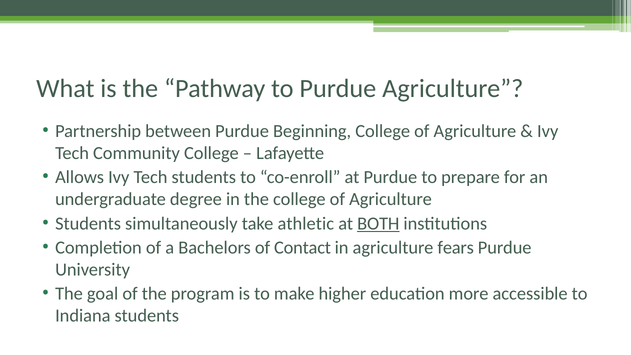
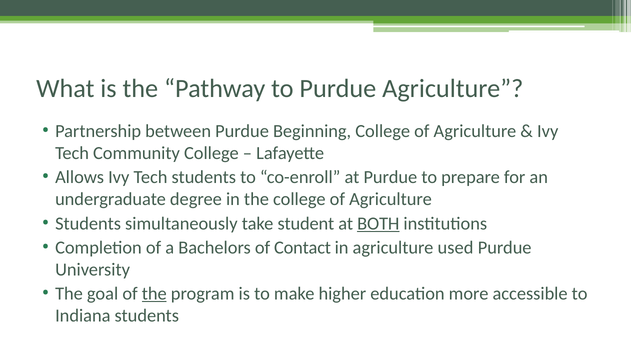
athletic: athletic -> student (306, 223)
fears: fears -> used (456, 247)
the underline: none -> present (154, 294)
